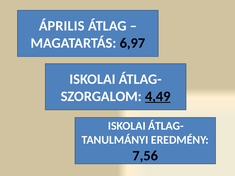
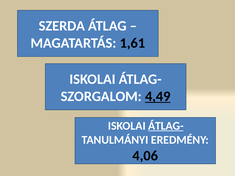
ÁPRILIS: ÁPRILIS -> SZERDA (62, 26)
6,97: 6,97 -> 1,61 (132, 43)
ÁTLAG- underline: none -> present (166, 126)
7,56: 7,56 -> 4,06 (145, 156)
